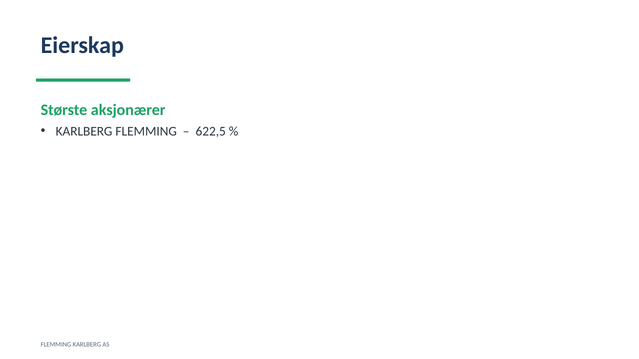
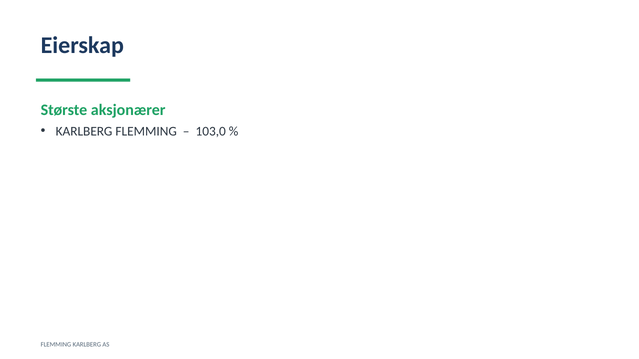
622,5: 622,5 -> 103,0 (211, 131)
